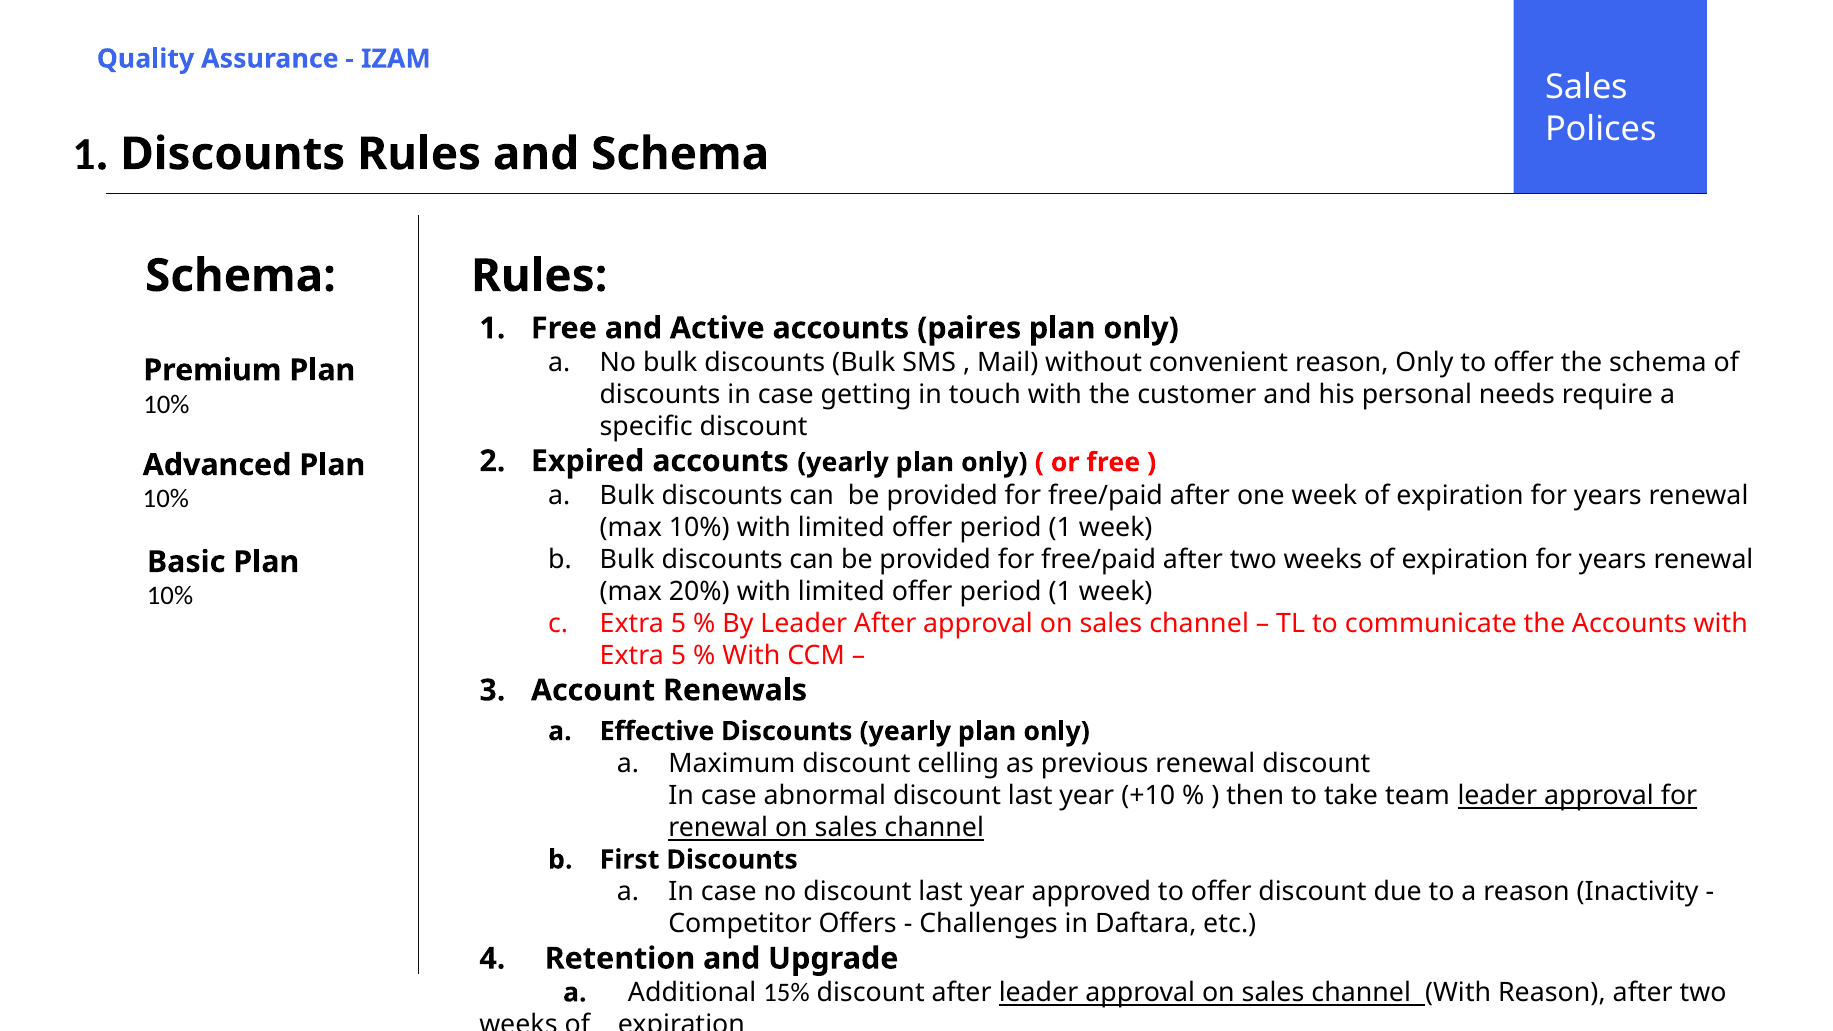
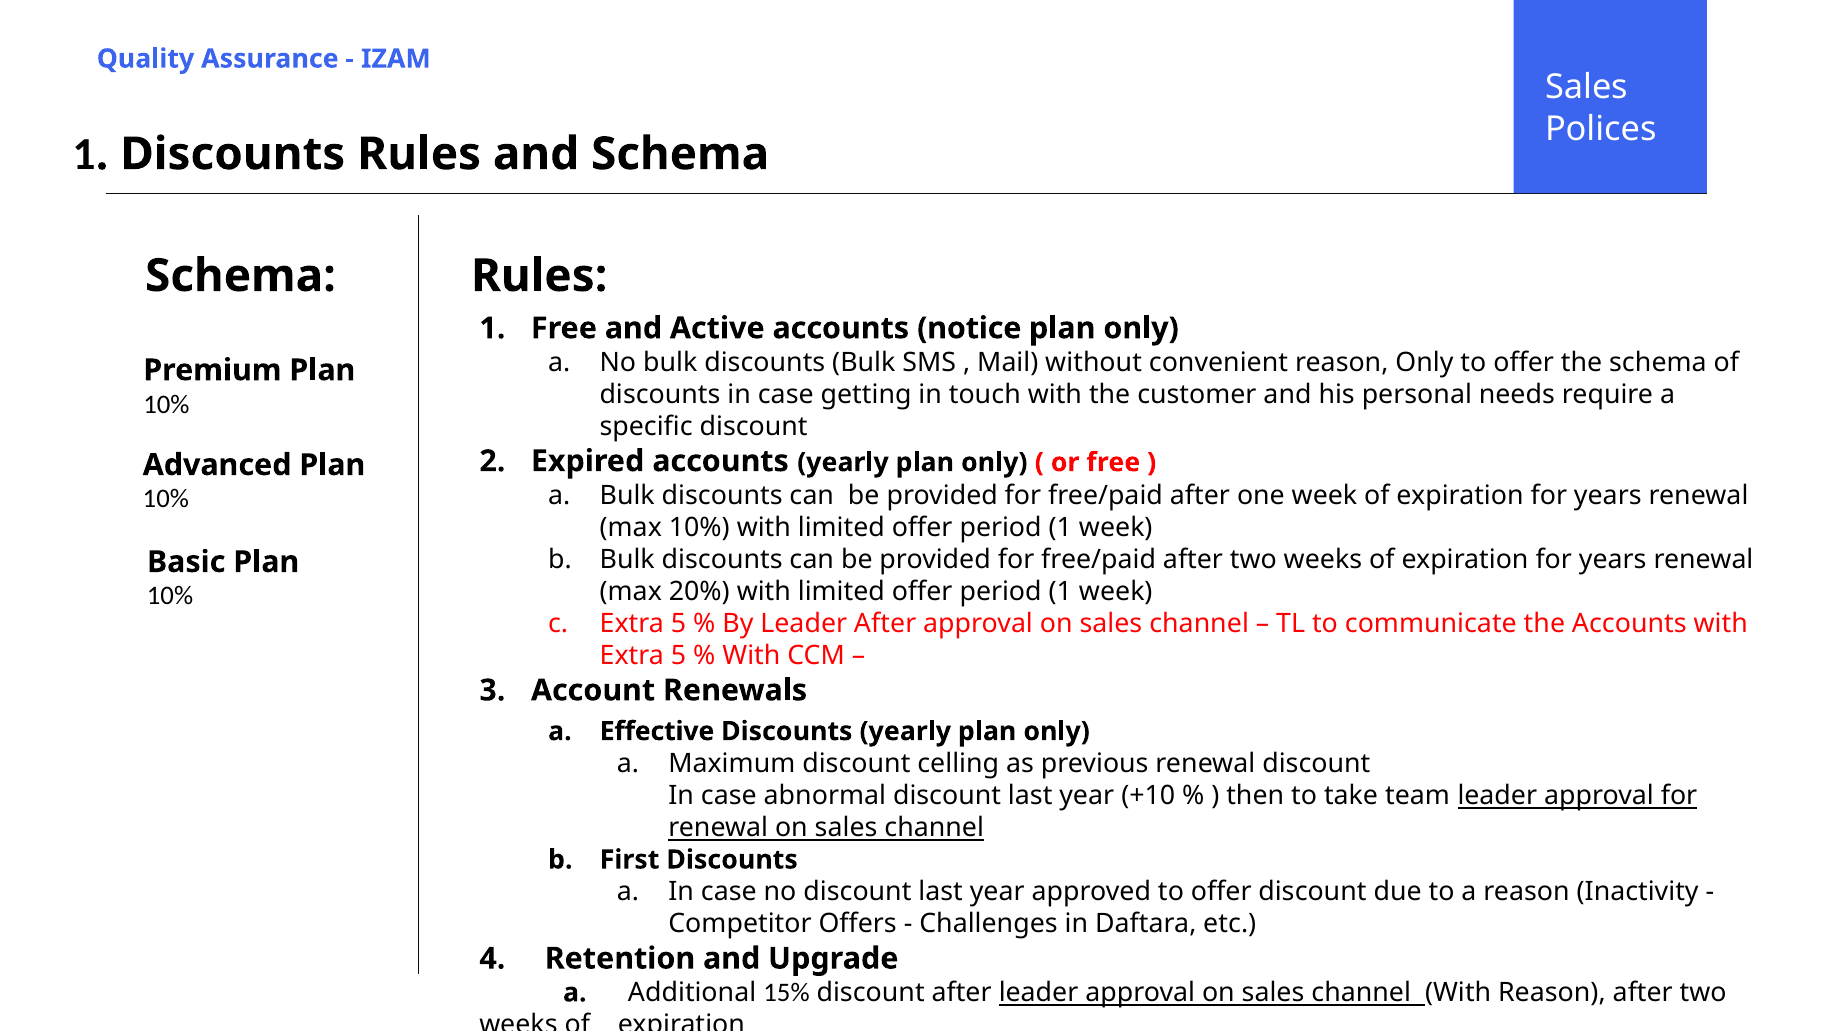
paires: paires -> notice (969, 328)
